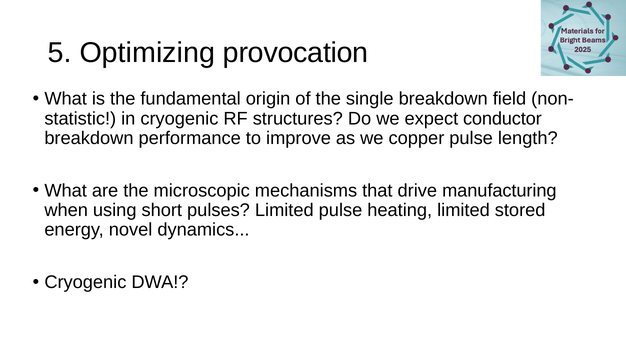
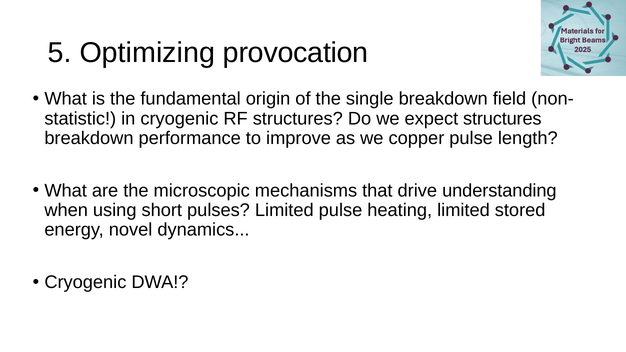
expect conductor: conductor -> structures (502, 119)
manufacturing: manufacturing -> understanding (499, 191)
